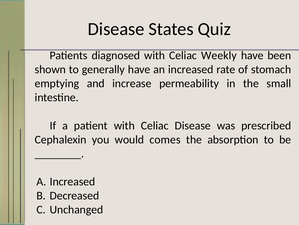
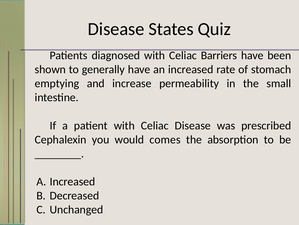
Weekly: Weekly -> Barriers (219, 55)
